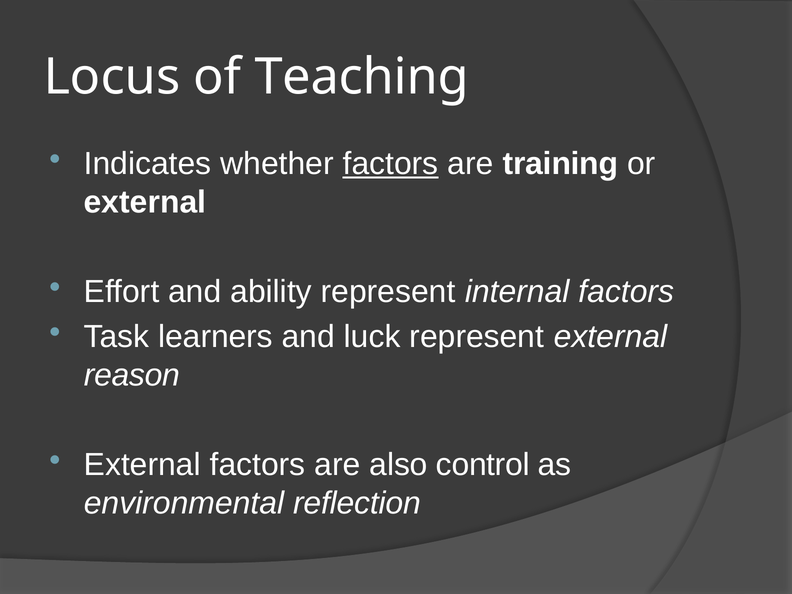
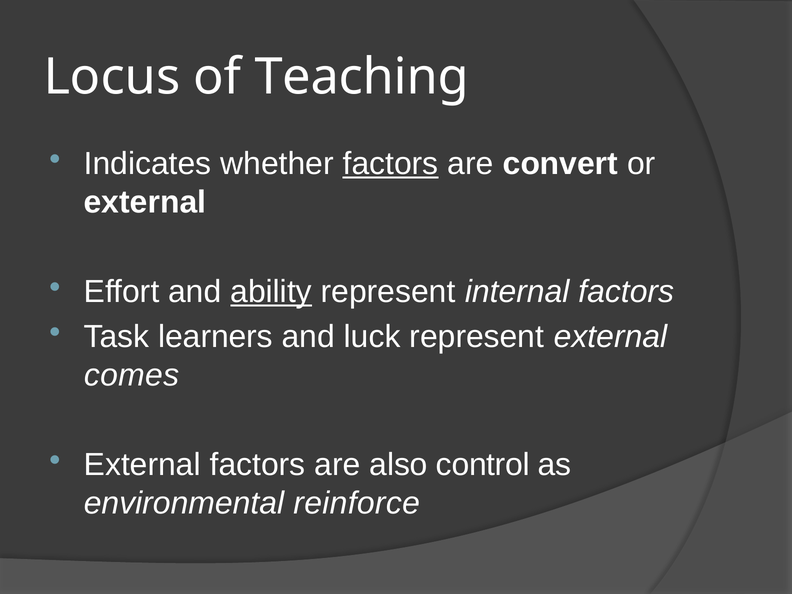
training: training -> convert (560, 164)
ability underline: none -> present (271, 292)
reason: reason -> comes (132, 375)
reflection: reflection -> reinforce (357, 503)
